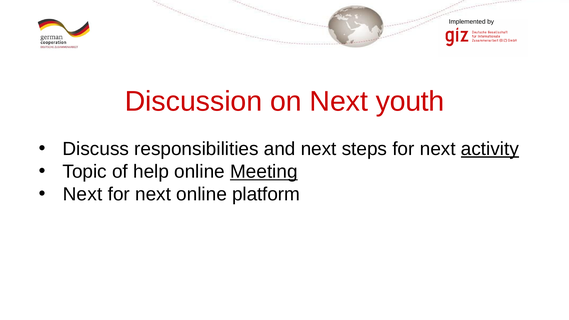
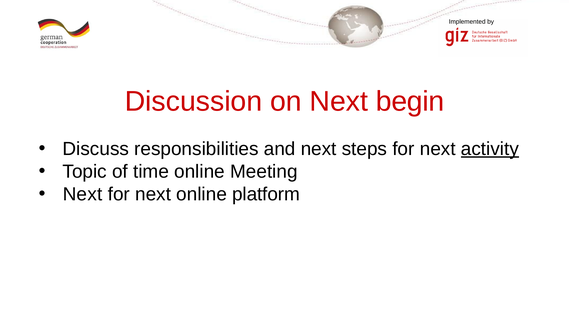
youth: youth -> begin (410, 101)
help: help -> time (151, 172)
Meeting underline: present -> none (264, 172)
